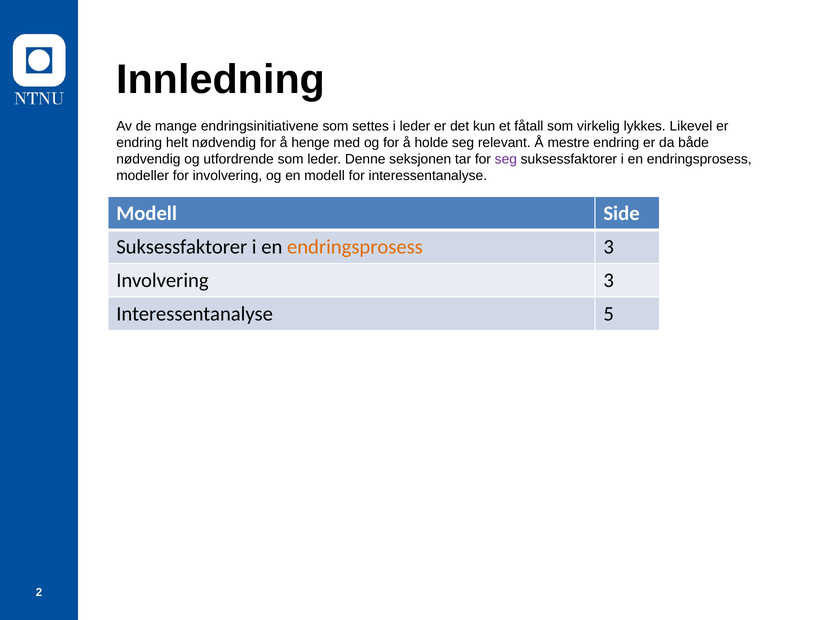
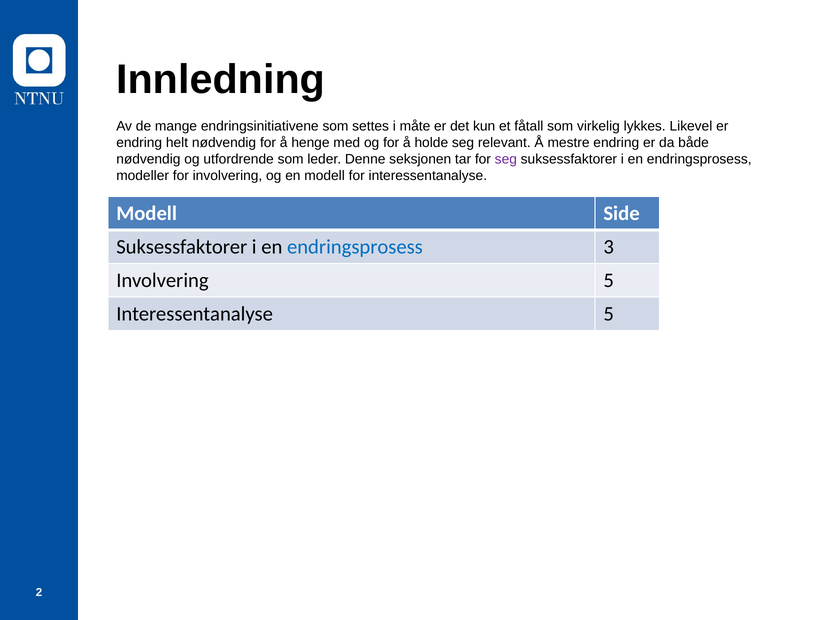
i leder: leder -> måte (415, 126)
endringsprosess colour: orange -> blue (355, 247)
Involvering 3: 3 -> 5 (609, 281)
